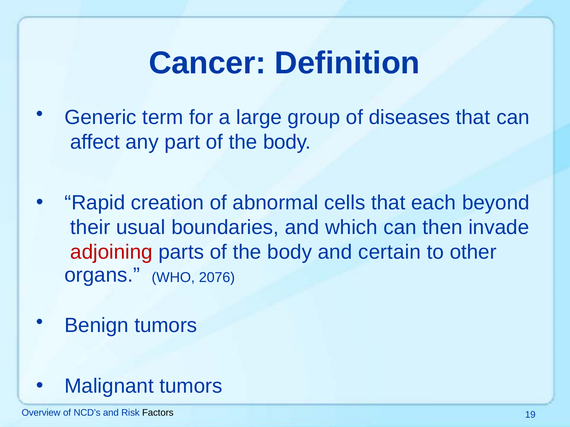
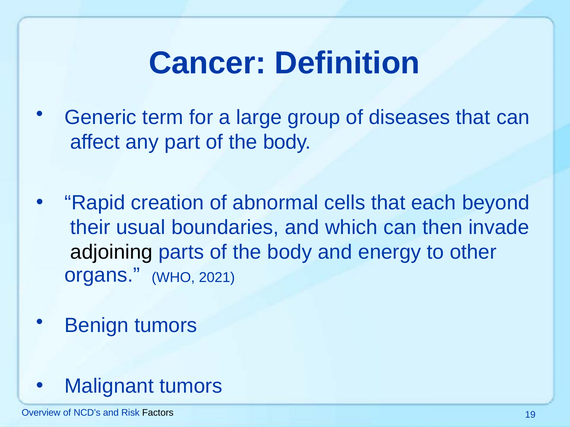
adjoining colour: red -> black (111, 252)
certain: certain -> energy (390, 252)
2076: 2076 -> 2021 (217, 278)
